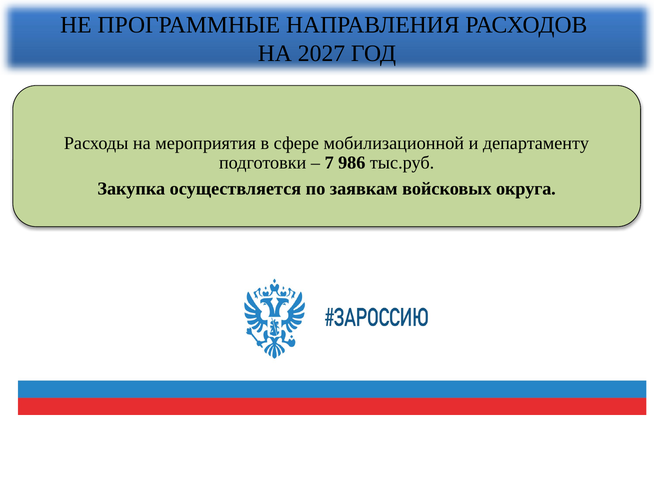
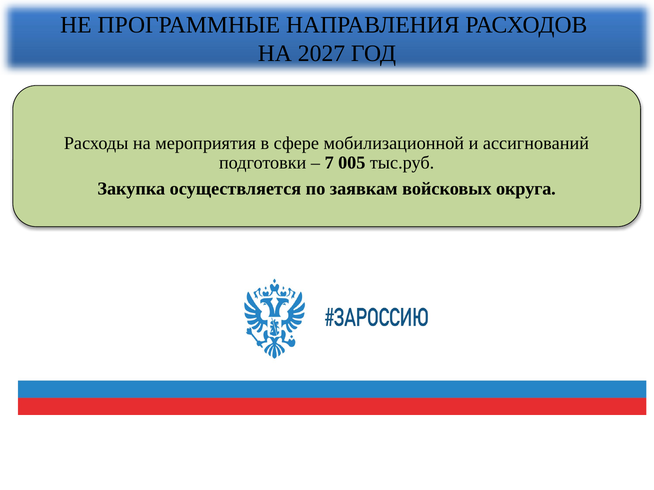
департаменту: департаменту -> ассигнований (536, 143)
986: 986 -> 005 (352, 163)
